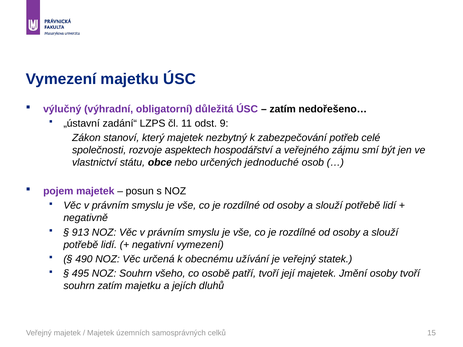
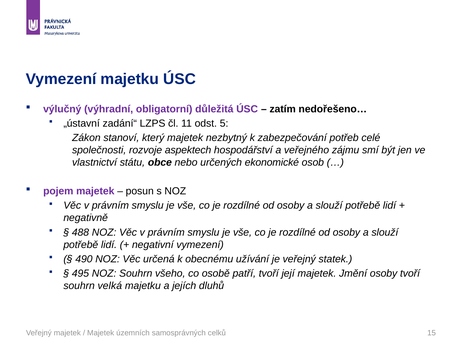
9: 9 -> 5 (224, 123)
jednoduché: jednoduché -> ekonomické (272, 163)
913: 913 -> 488 (80, 232)
souhrn zatím: zatím -> velká (110, 286)
